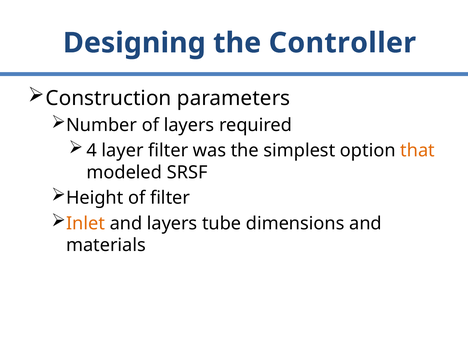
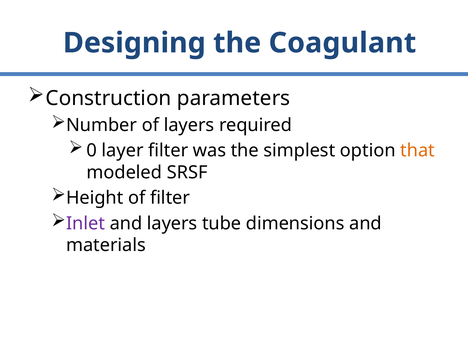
Controller: Controller -> Coagulant (342, 43)
4: 4 -> 0 (92, 151)
Inlet colour: orange -> purple (86, 223)
